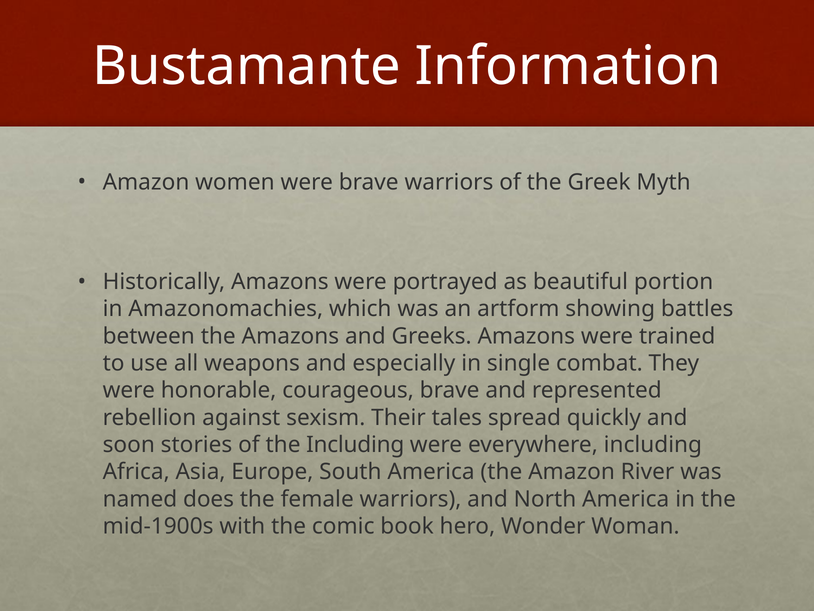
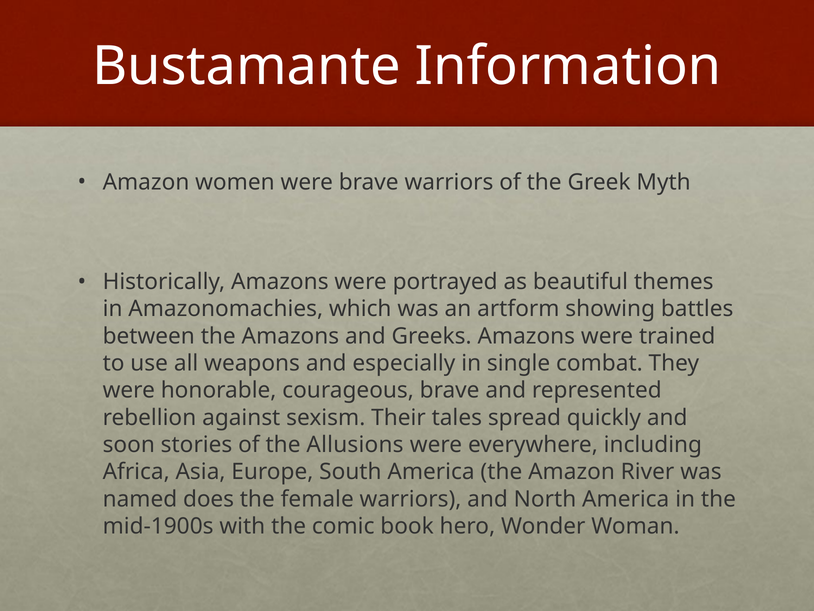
portion: portion -> themes (674, 282)
the Including: Including -> Allusions (355, 444)
